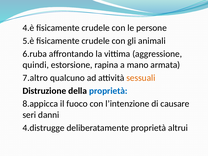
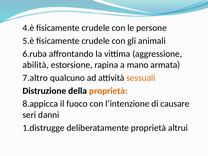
quindi: quindi -> abilità (36, 65)
proprietà colour: blue -> orange (108, 91)
4.distrugge: 4.distrugge -> 1.distrugge (44, 128)
